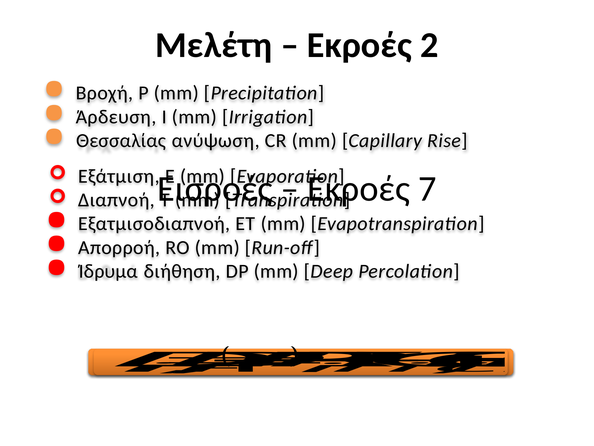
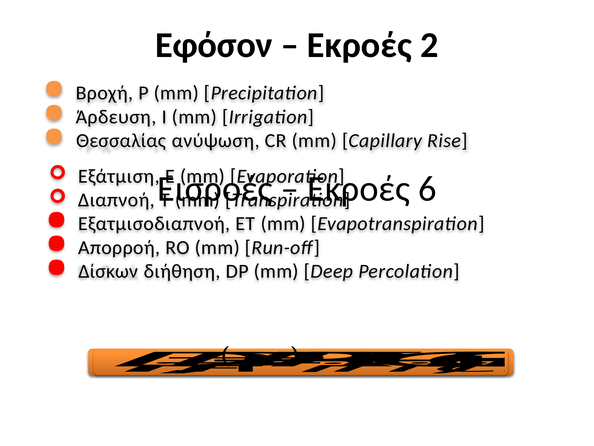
Μελέτη: Μελέτη -> Εφόσον (214, 45)
7: 7 -> 6 (427, 189)
Ίδρυμα: Ίδρυμα -> Δίσκων (108, 271)
